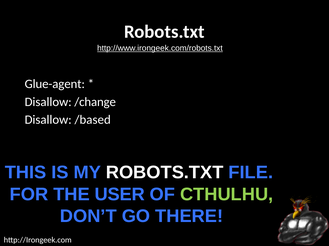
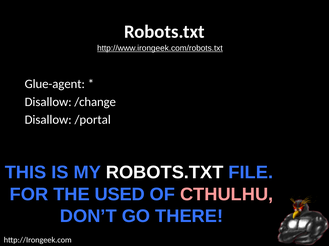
/based: /based -> /portal (93, 120)
USER: USER -> USED (120, 195)
CTHULHU colour: light green -> pink (227, 195)
